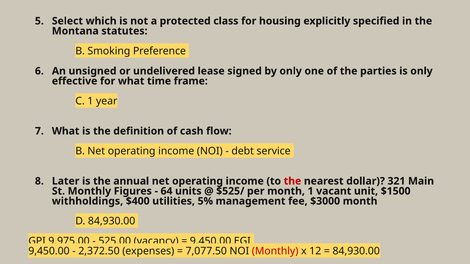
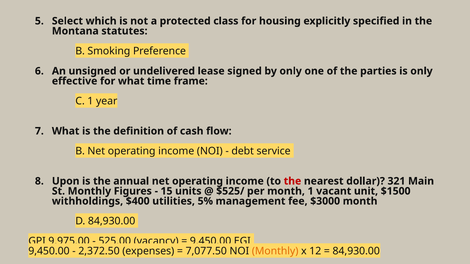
Later: Later -> Upon (66, 181)
64: 64 -> 15 (167, 191)
Monthly colour: red -> orange (275, 252)
